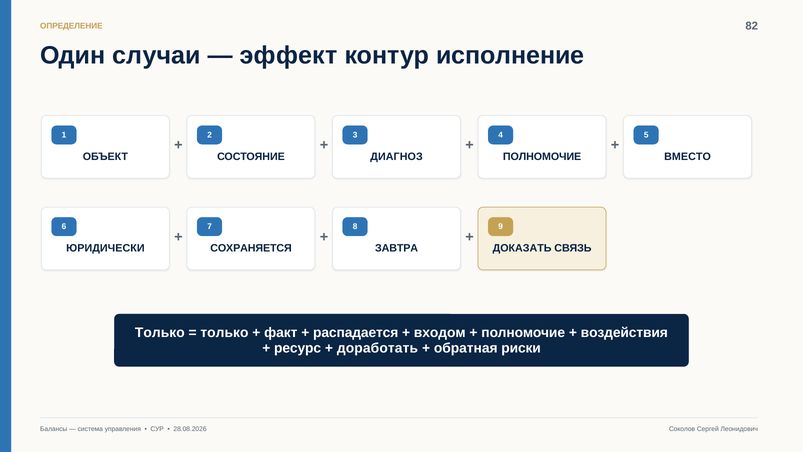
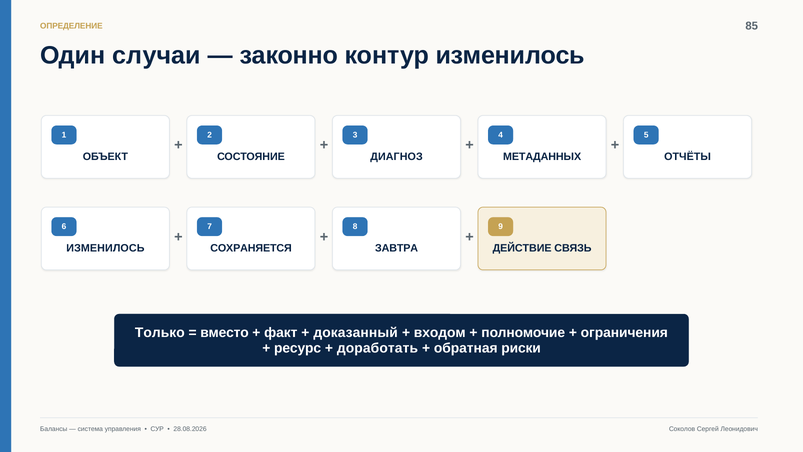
82: 82 -> 85 (752, 26)
эффект: эффект -> законно (289, 56)
контур исполнение: исполнение -> изменилось (510, 56)
ПОЛНОМОЧИЕ: ПОЛНОМОЧИЕ -> МЕТАДАННЫХ (542, 157)
ВМЕСТО: ВМЕСТО -> ОТЧЁТЫ (688, 157)
ЮРИДИЧЕСКИ: ЮРИДИЧЕСКИ -> ИЗМЕНИЛОСЬ (105, 248)
ДОКАЗАТЬ: ДОКАЗАТЬ -> ДЕЙСТВИЕ (522, 248)
только: только -> вместо (225, 333)
распадается: распадается -> доказанный (356, 333)
воздействия: воздействия -> ограничения (624, 333)
